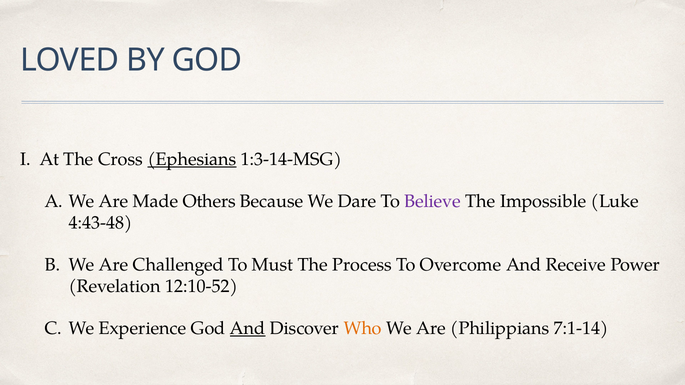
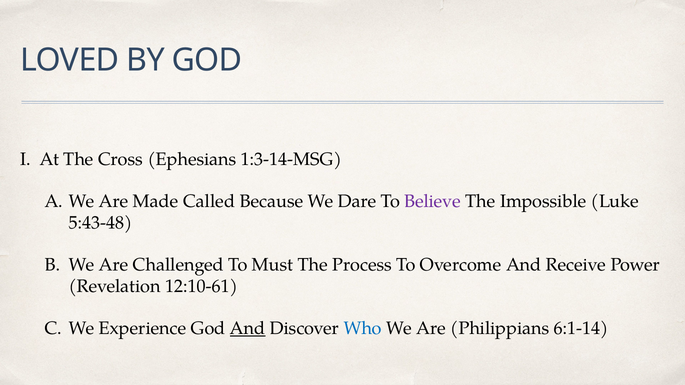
Ephesians underline: present -> none (192, 159)
Others: Others -> Called (209, 201)
4:43-48: 4:43-48 -> 5:43-48 (101, 223)
12:10-52: 12:10-52 -> 12:10-61 (201, 286)
Who colour: orange -> blue (363, 328)
7:1-14: 7:1-14 -> 6:1-14 (581, 328)
